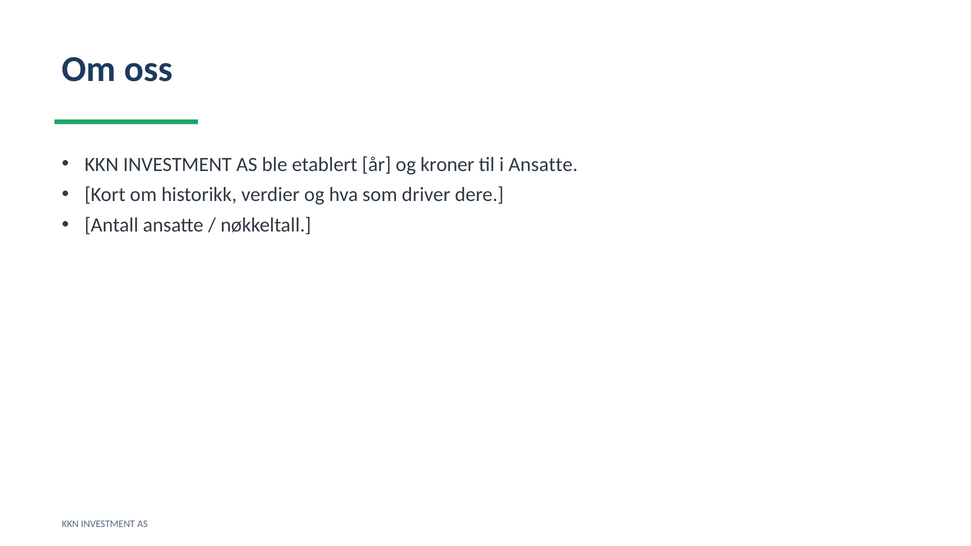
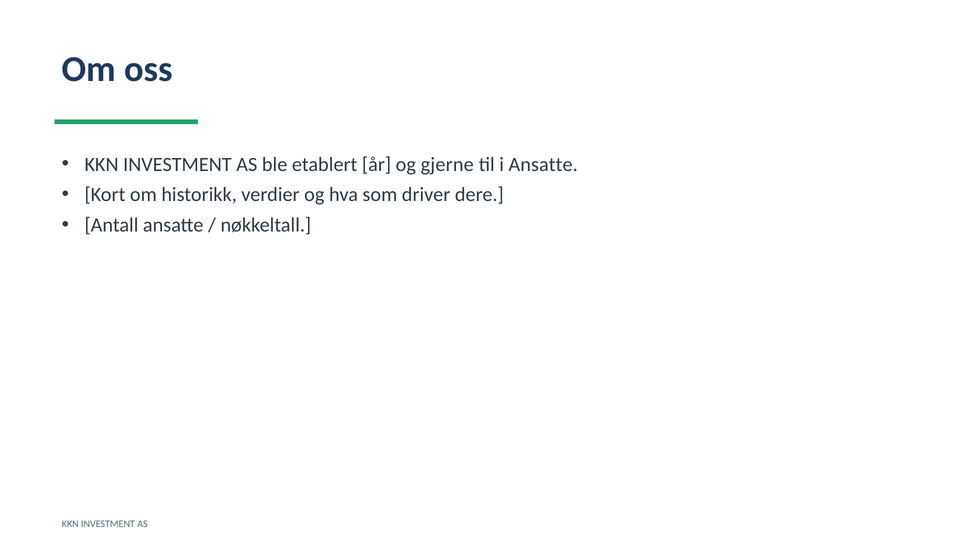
kroner: kroner -> gjerne (447, 164)
